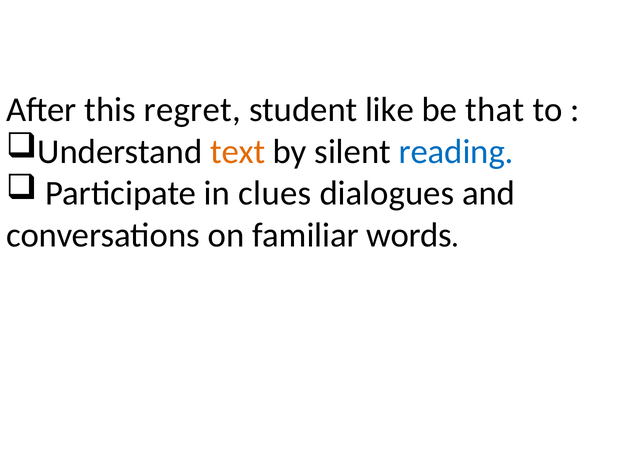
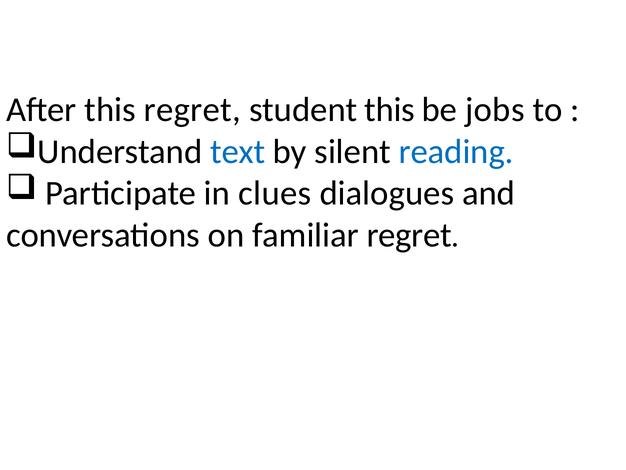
student like: like -> this (390, 110)
that: that -> jobs (495, 110)
text colour: orange -> blue (238, 152)
familiar words: words -> regret (409, 235)
